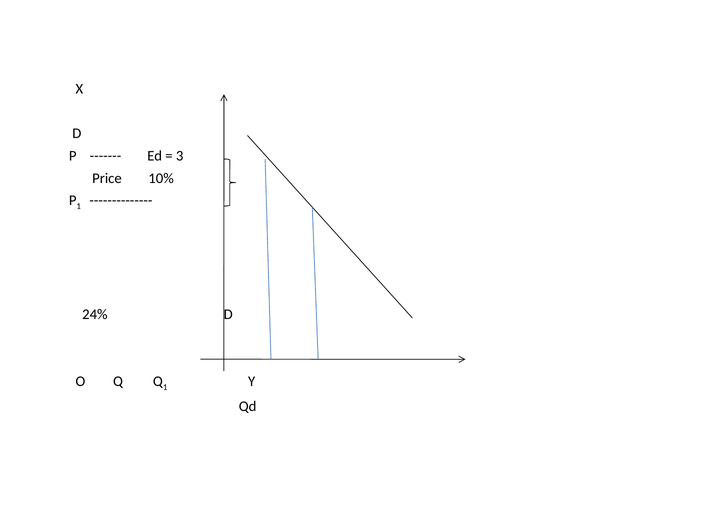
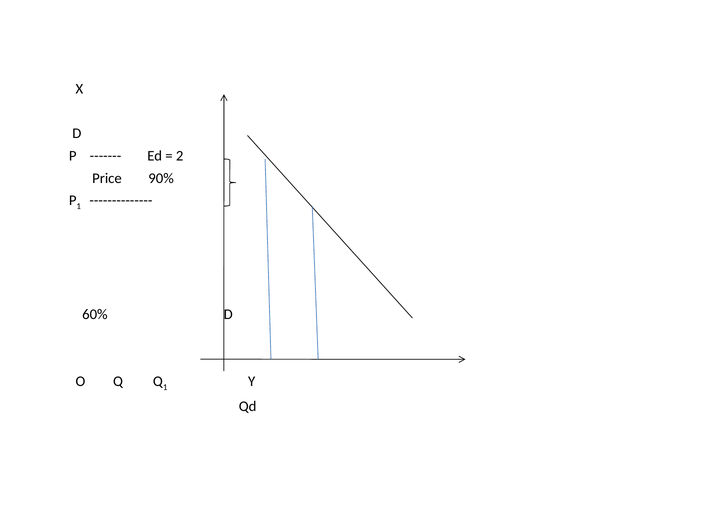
3: 3 -> 2 (180, 156)
10%: 10% -> 90% (161, 178)
24%: 24% -> 60% (95, 315)
